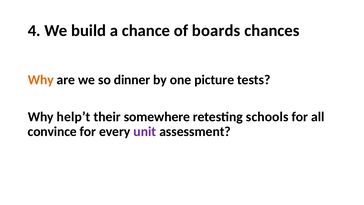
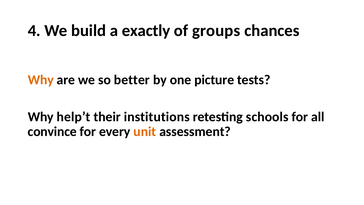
chance: chance -> exactly (146, 31)
boards: boards -> groups (216, 31)
dinner: dinner -> better (132, 80)
somewhere: somewhere -> institutions (157, 117)
unit colour: purple -> orange (145, 132)
